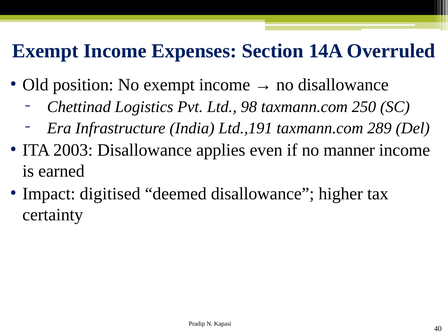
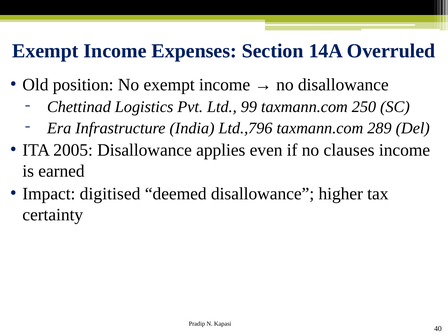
98: 98 -> 99 (249, 107)
Ltd.,191: Ltd.,191 -> Ltd.,796 (246, 128)
2003: 2003 -> 2005 (73, 150)
manner: manner -> clauses (349, 150)
